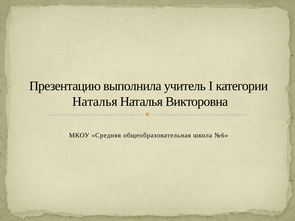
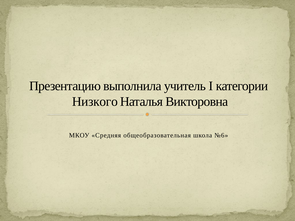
Наталья: Наталья -> Низкого (95, 102)
